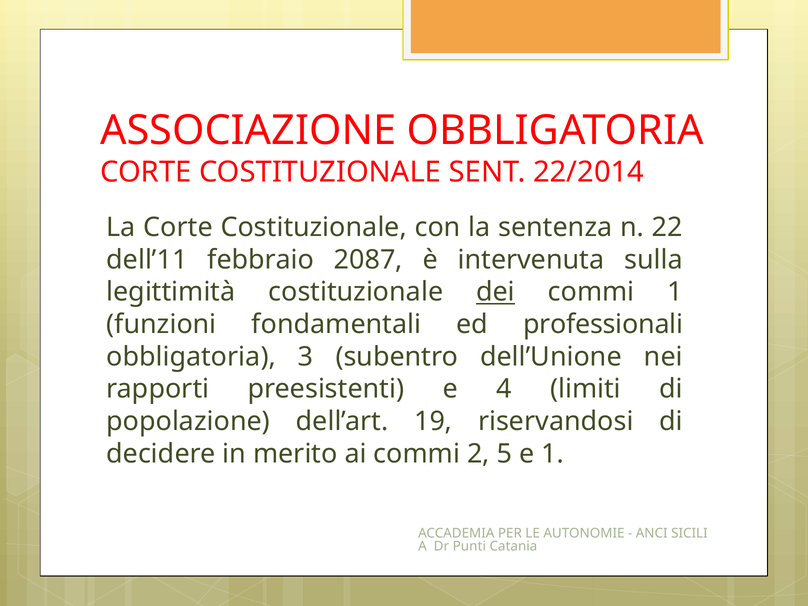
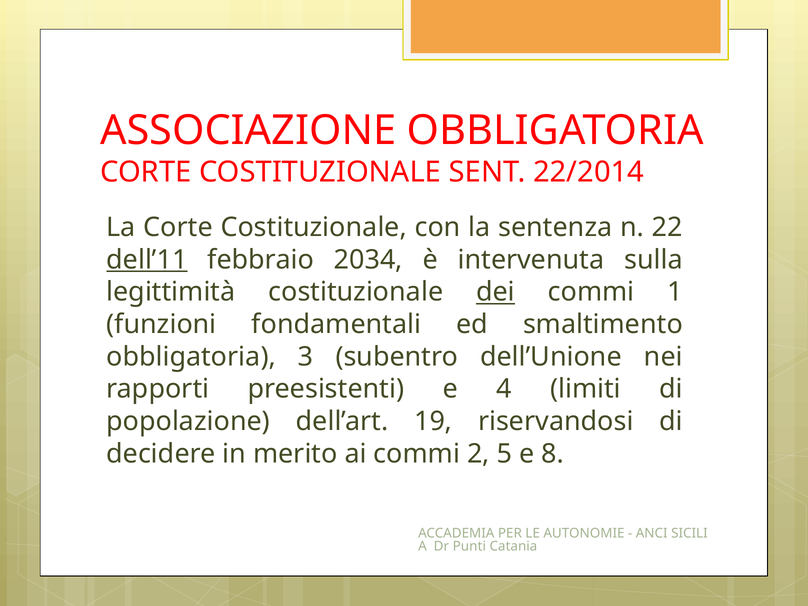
dell’11 underline: none -> present (147, 260)
2087: 2087 -> 2034 (368, 260)
professionali: professionali -> smaltimento (603, 324)
e 1: 1 -> 8 (553, 454)
